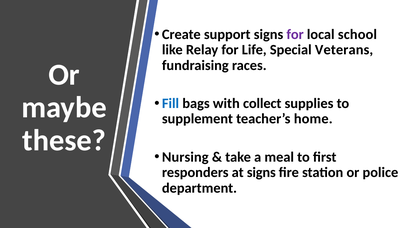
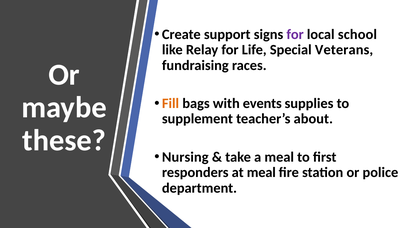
Fill colour: blue -> orange (171, 104)
collect: collect -> events (262, 104)
home: home -> about (313, 119)
at signs: signs -> meal (261, 173)
